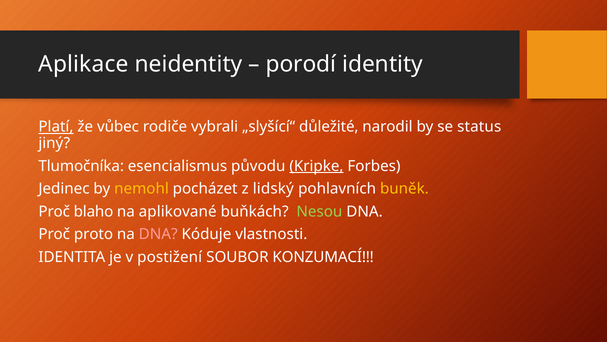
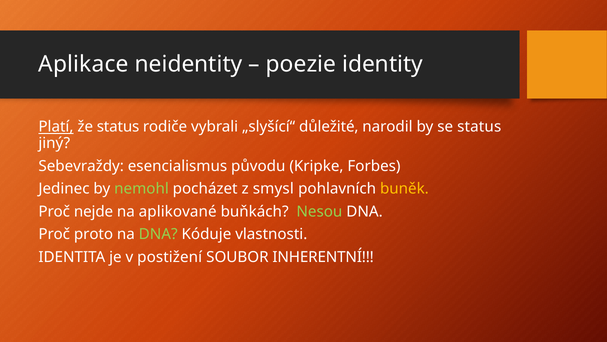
porodí: porodí -> poezie (301, 64)
že vůbec: vůbec -> status (118, 127)
Tlumočníka: Tlumočníka -> Sebevraždy (81, 166)
Kripke underline: present -> none (316, 166)
nemohl colour: yellow -> light green (142, 189)
lidský: lidský -> smysl (273, 189)
blaho: blaho -> nejde (94, 211)
DNA colour: pink -> light green (158, 234)
KONZUMACÍ: KONZUMACÍ -> INHERENTNÍ (323, 257)
